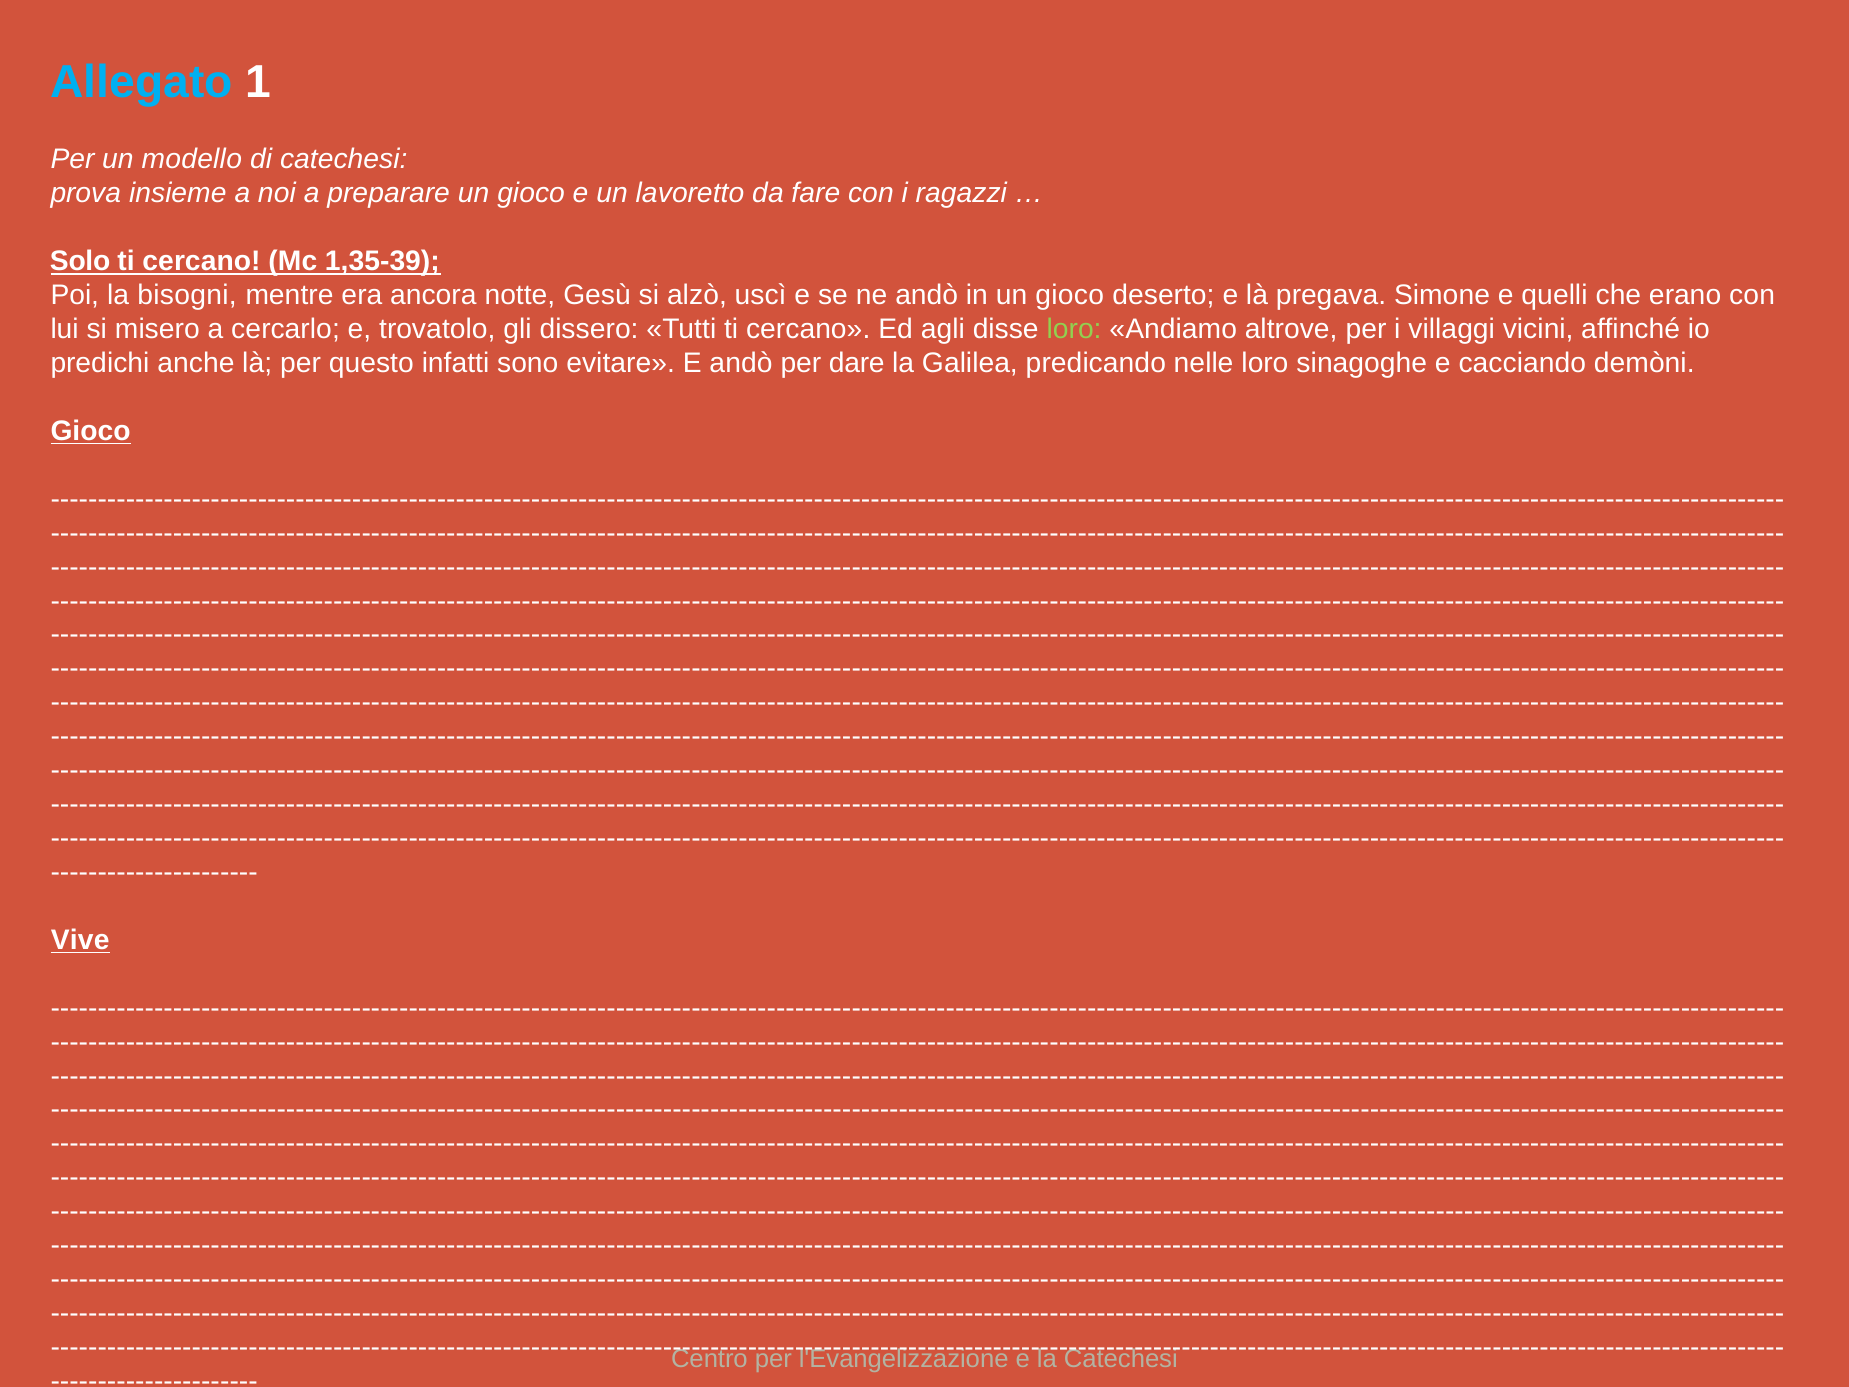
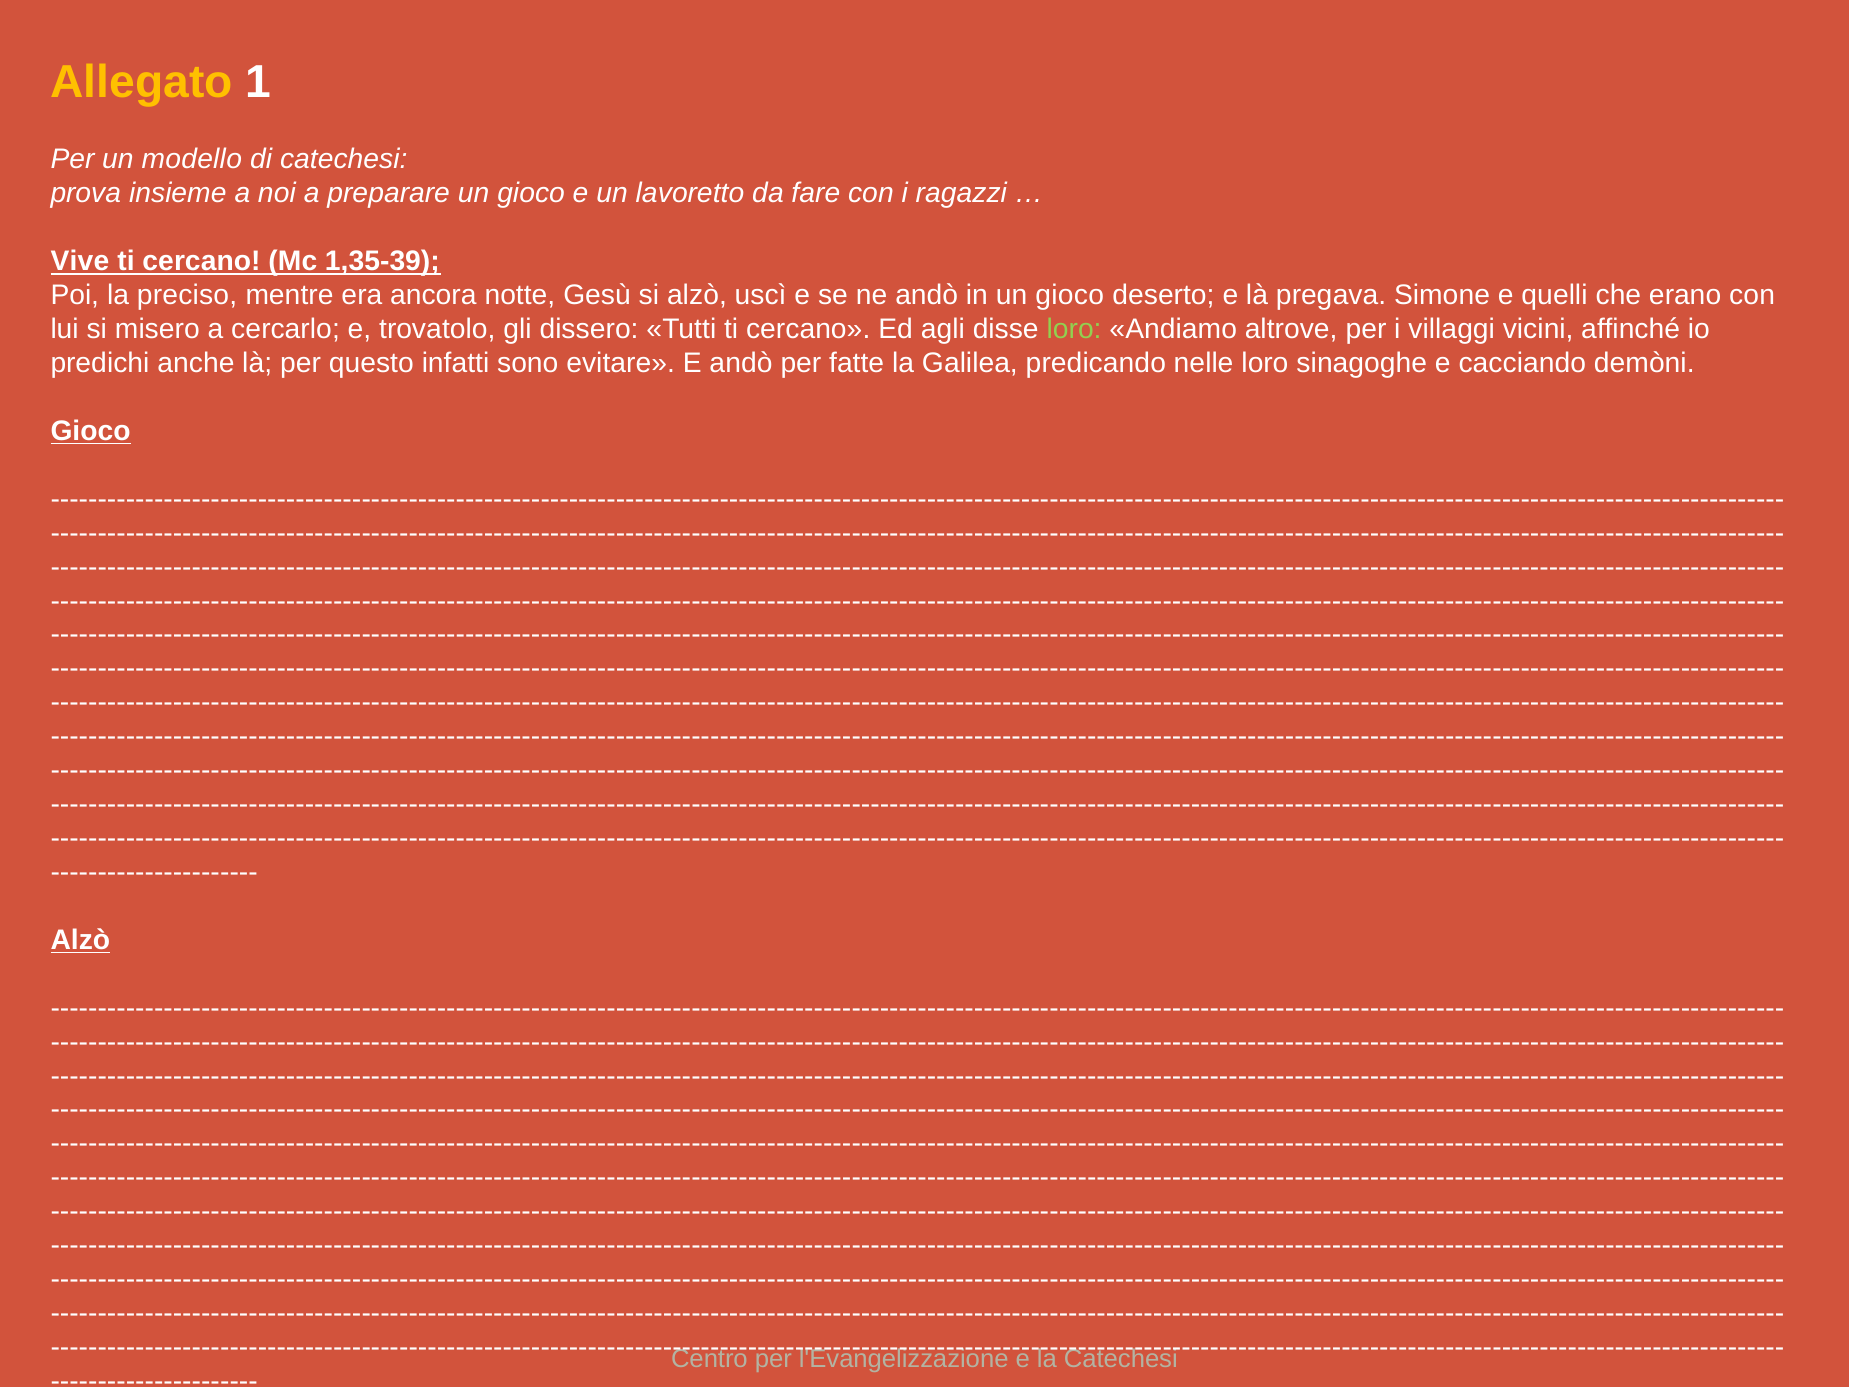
Allegato colour: light blue -> yellow (142, 82)
Solo: Solo -> Vive (80, 261)
bisogni: bisogni -> preciso (187, 295)
dare: dare -> fatte (857, 363)
Vive: Vive -> Alzò (80, 940)
